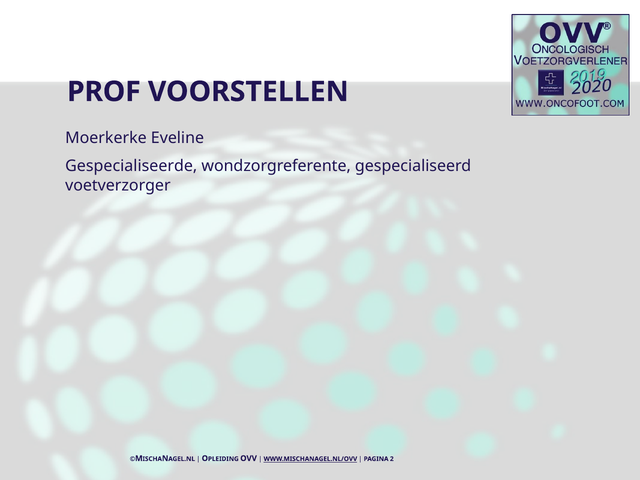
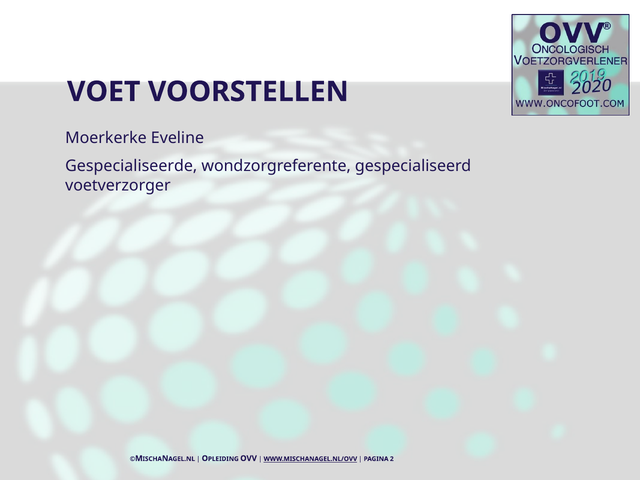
PROF: PROF -> VOET (104, 92)
